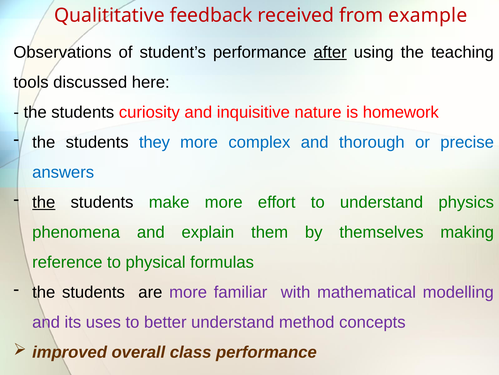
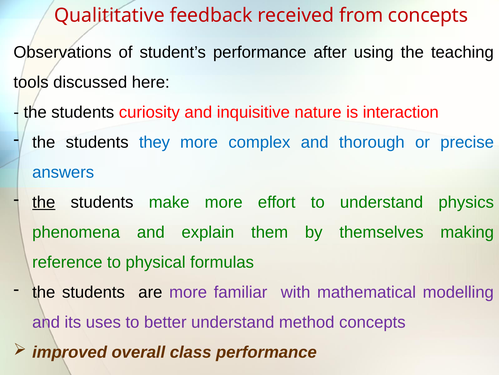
from example: example -> concepts (428, 15)
after underline: present -> none (330, 52)
homework: homework -> interaction (401, 112)
